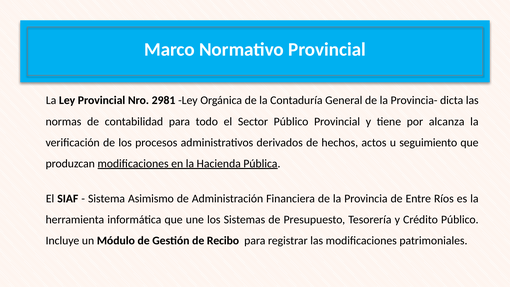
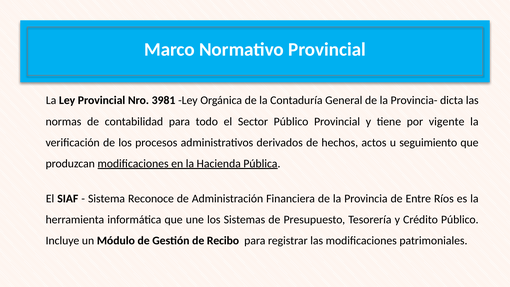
2981: 2981 -> 3981 (164, 100)
alcanza: alcanza -> vigente (447, 121)
Asimismo: Asimismo -> Reconoce (151, 199)
